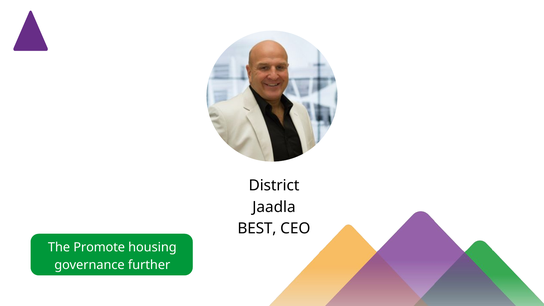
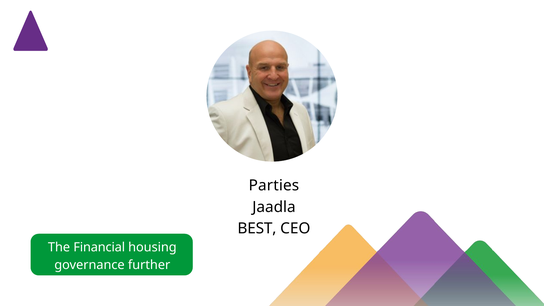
District: District -> Parties (274, 186)
Promote: Promote -> Financial (99, 247)
